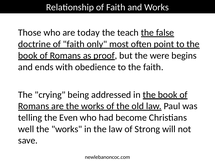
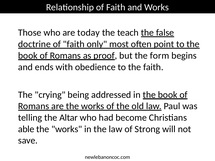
were: were -> form (160, 56)
Even: Even -> Altar (69, 118)
well: well -> able (26, 129)
